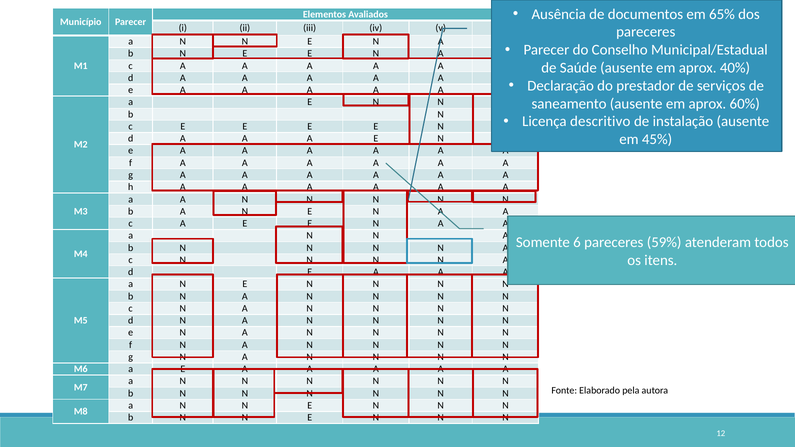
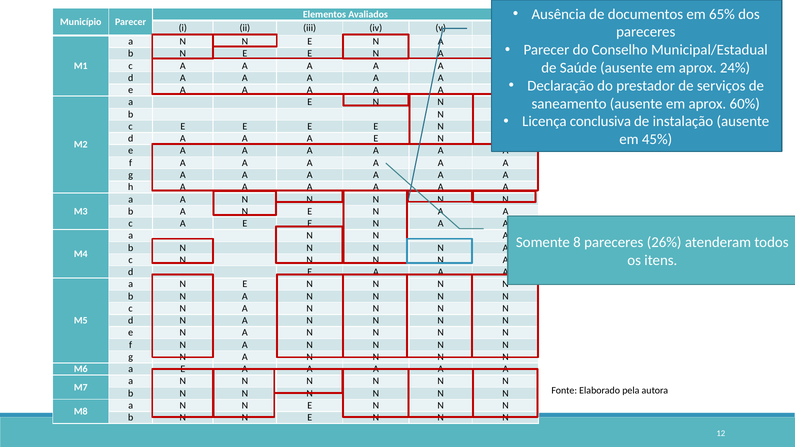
40%: 40% -> 24% (735, 68)
descritivo: descritivo -> conclusiva (600, 122)
6: 6 -> 8 (577, 242)
59%: 59% -> 26% (664, 242)
